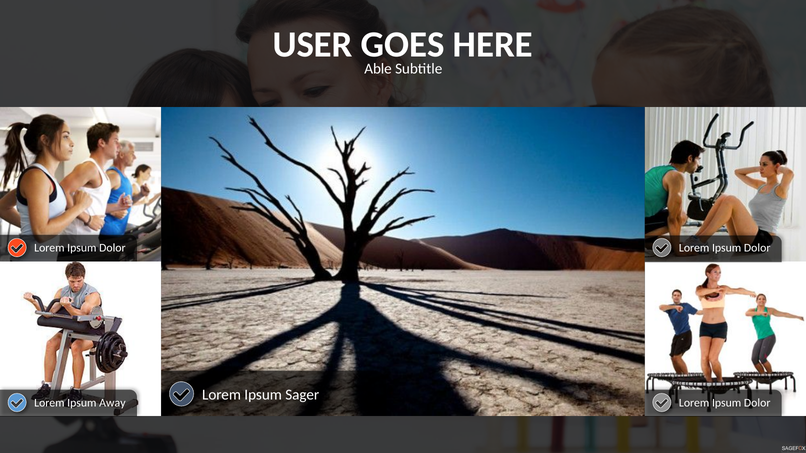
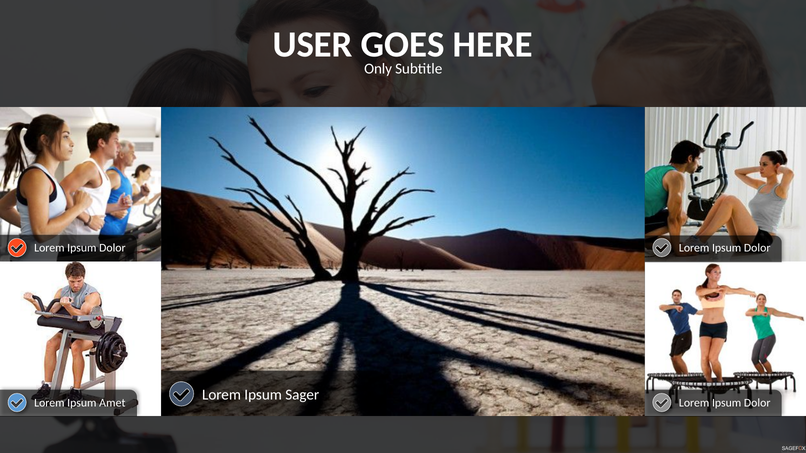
Able: Able -> Only (378, 69)
Away: Away -> Amet (112, 403)
